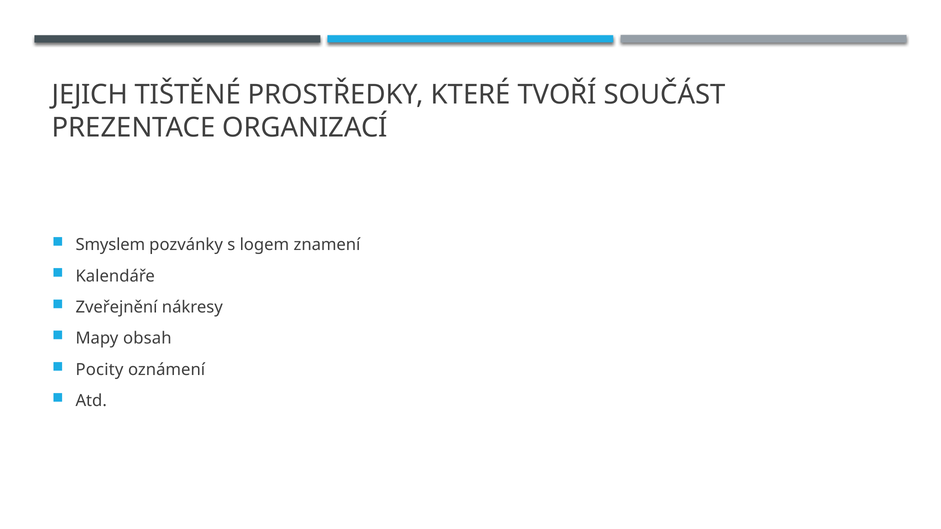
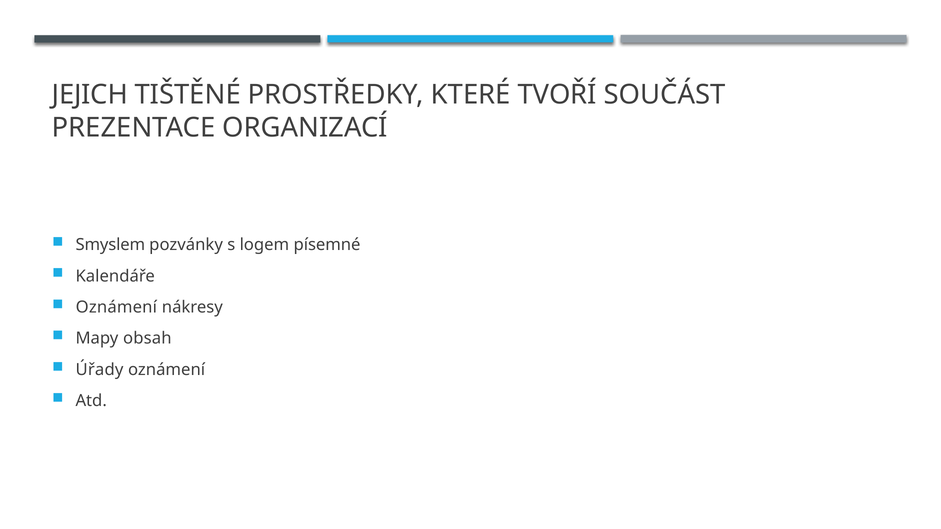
znamení: znamení -> písemné (327, 245)
Zveřejnění: Zveřejnění -> Oznámení (116, 307)
Pocity: Pocity -> Úřady (100, 370)
